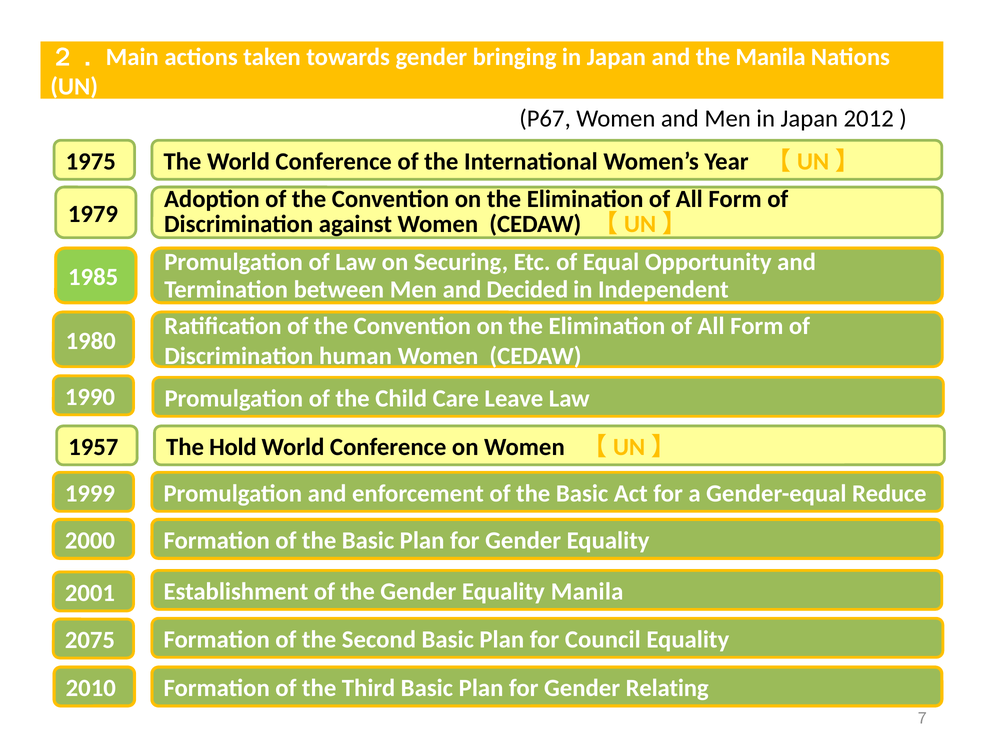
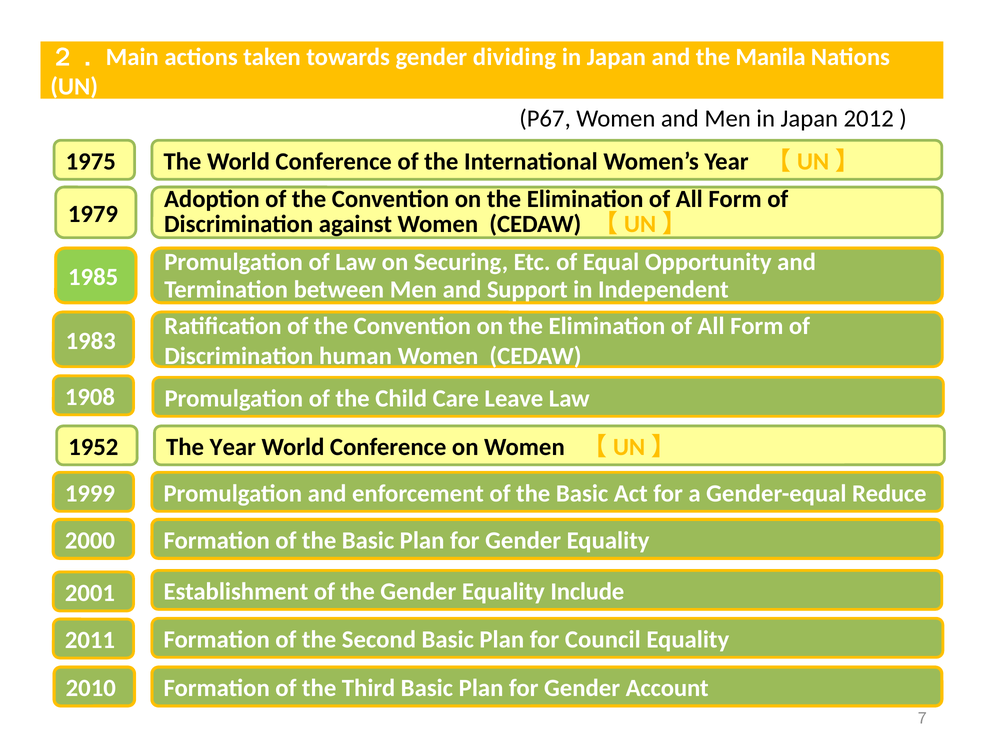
bringing: bringing -> dividing (514, 57)
Decided: Decided -> Support (527, 290)
1980: 1980 -> 1983 (91, 341)
1990: 1990 -> 1908 (90, 397)
1957: 1957 -> 1952 (93, 447)
The Hold: Hold -> Year (233, 447)
Equality Manila: Manila -> Include (587, 592)
2075: 2075 -> 2011 (90, 641)
Relating: Relating -> Account (667, 689)
